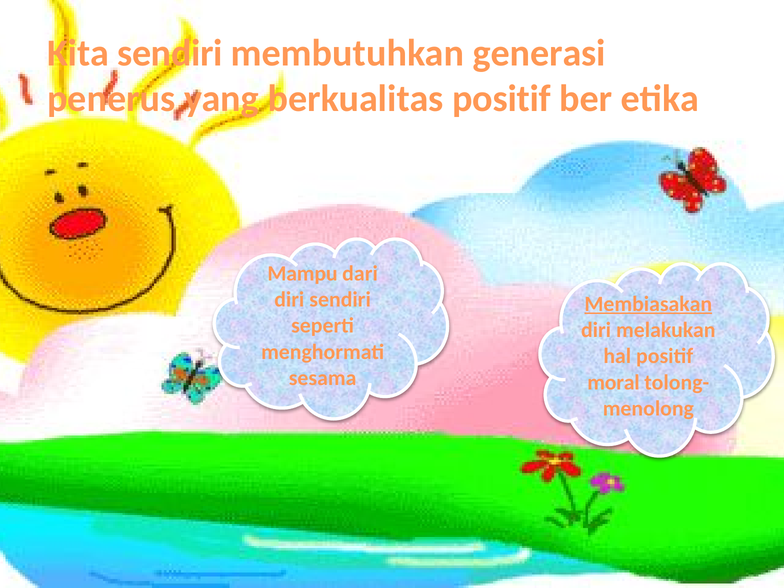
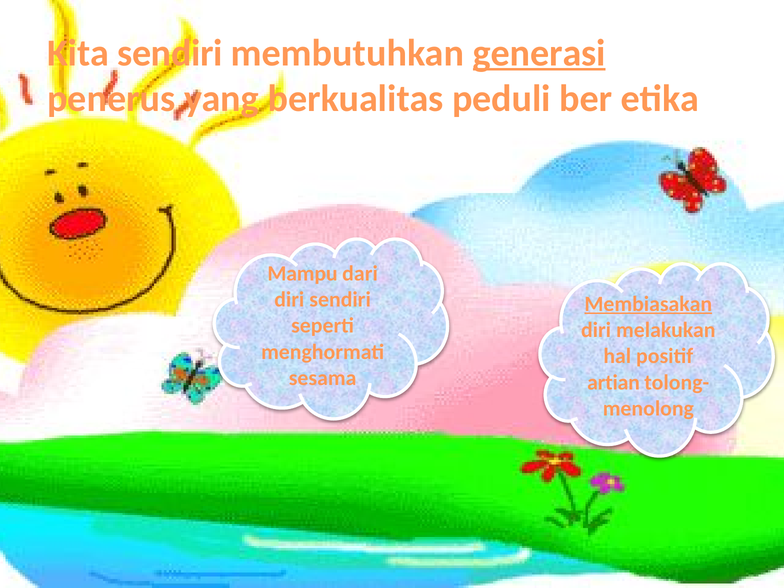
generasi underline: none -> present (539, 53)
berkualitas positif: positif -> peduli (501, 99)
moral: moral -> artian (613, 382)
